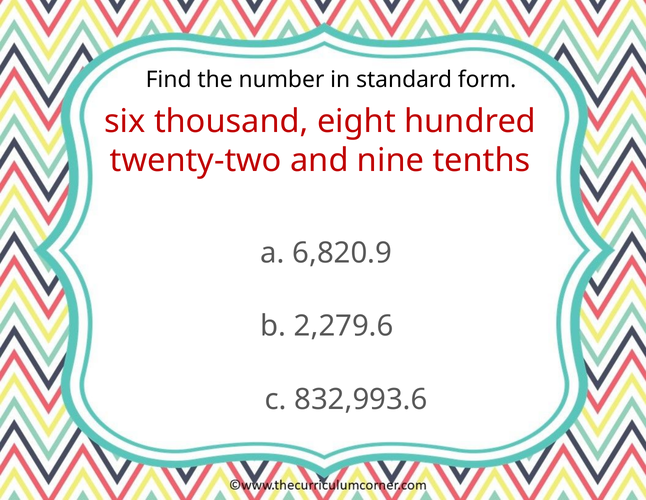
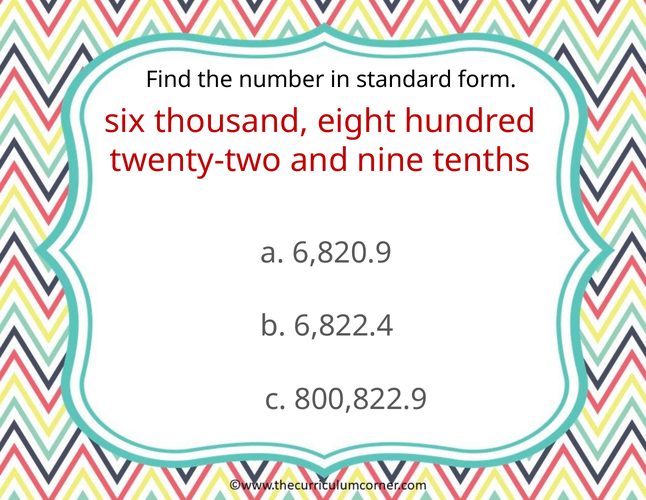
2,279.6: 2,279.6 -> 6,822.4 (344, 326)
832,993.6: 832,993.6 -> 800,822.9 (361, 399)
